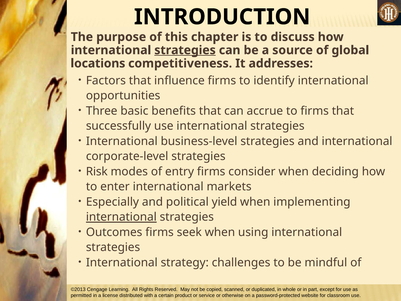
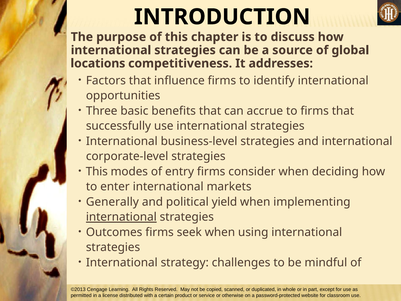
strategies underline: present -> none (185, 50)
Risk: Risk -> This (97, 171)
Especially: Especially -> Generally (112, 202)
